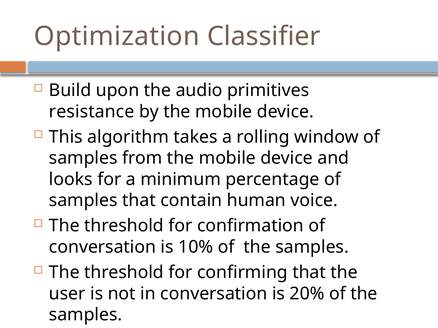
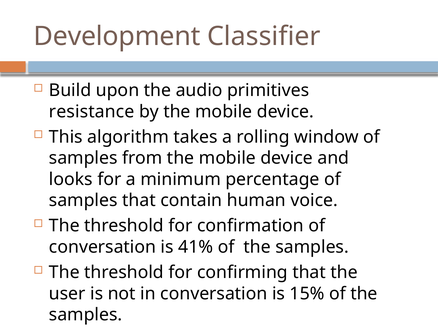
Optimization: Optimization -> Development (117, 37)
10%: 10% -> 41% (196, 247)
20%: 20% -> 15% (307, 294)
